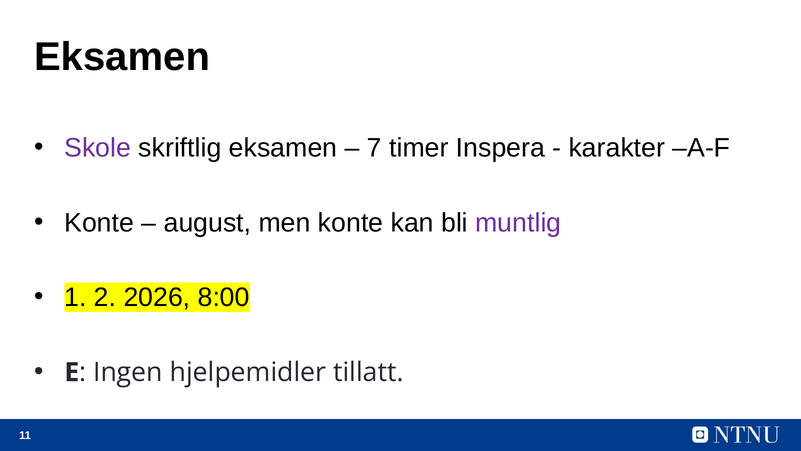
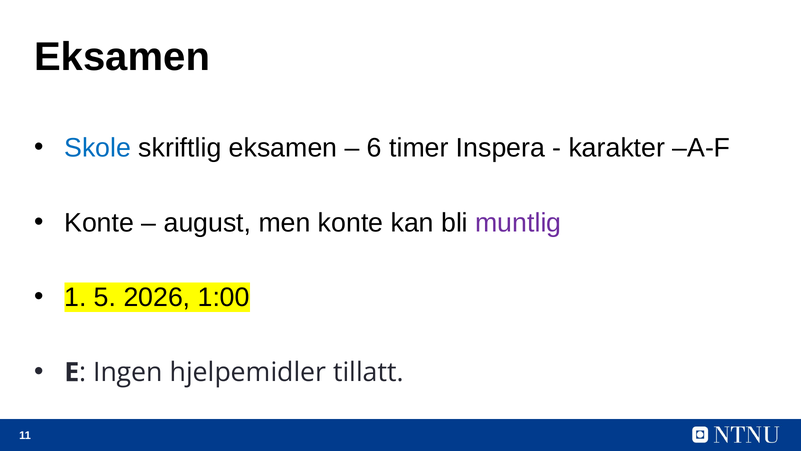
Skole colour: purple -> blue (98, 148)
7: 7 -> 6 (374, 148)
2: 2 -> 5 (105, 297)
8:00: 8:00 -> 1:00 (224, 297)
